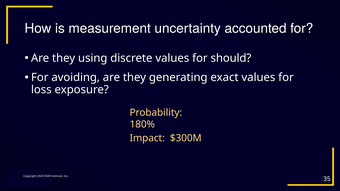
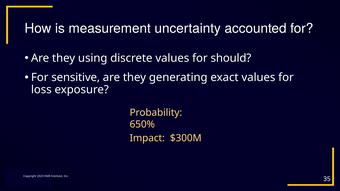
avoiding: avoiding -> sensitive (76, 78)
180%: 180% -> 650% (142, 125)
